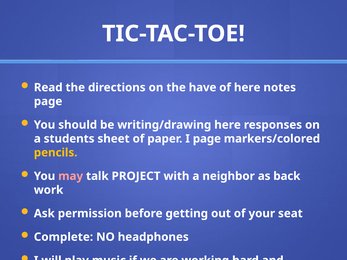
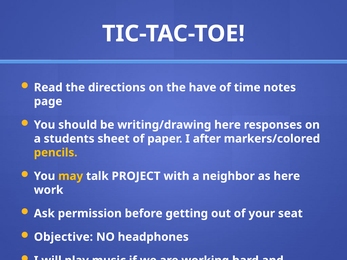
of here: here -> time (247, 88)
I page: page -> after (207, 139)
may colour: pink -> yellow (71, 176)
as back: back -> here (287, 176)
Complete: Complete -> Objective (63, 237)
